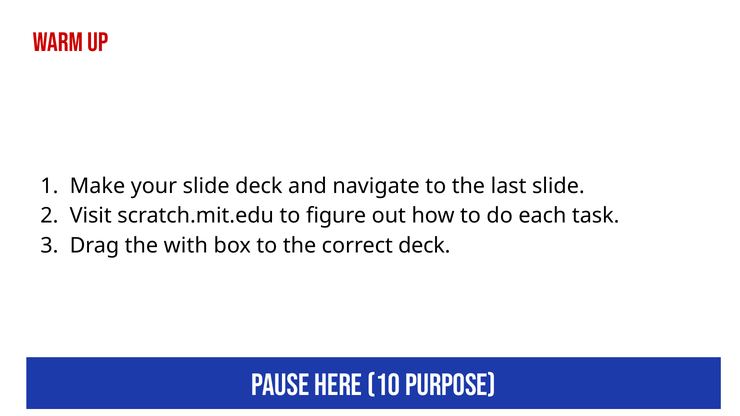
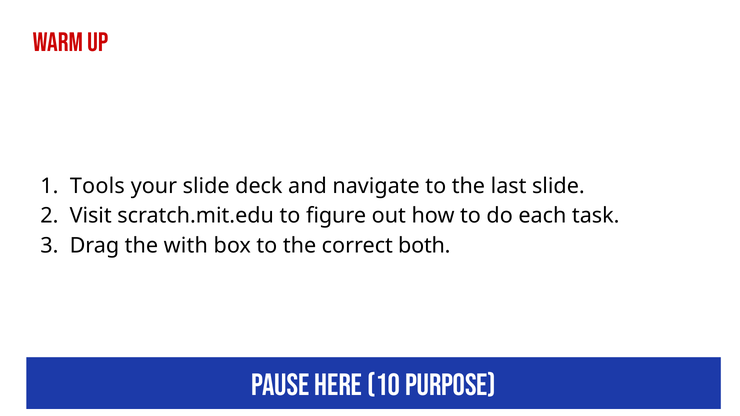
Make: Make -> Tools (97, 186)
correct deck: deck -> both (424, 246)
